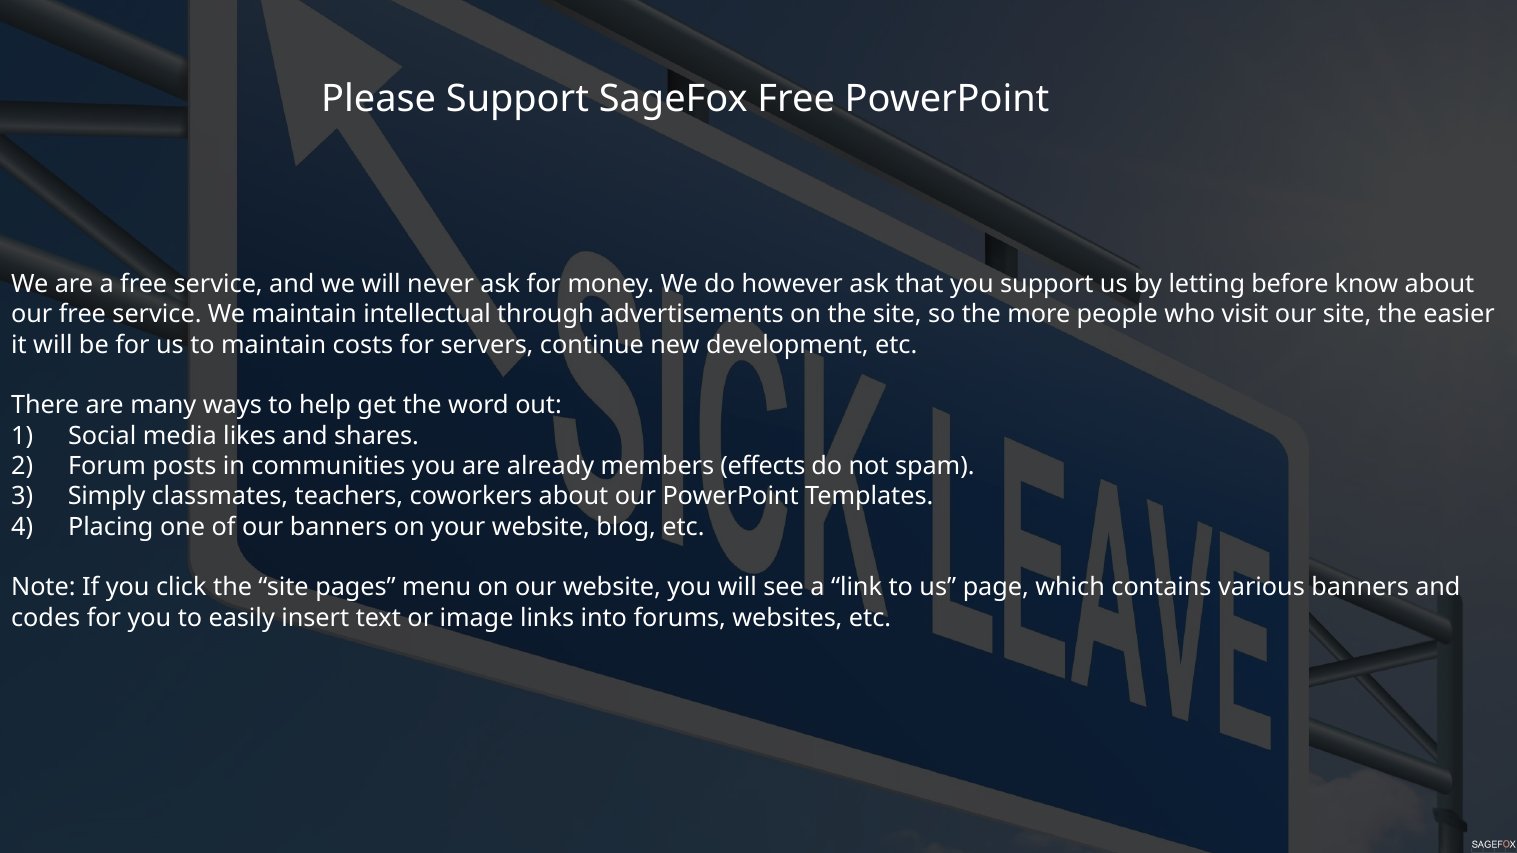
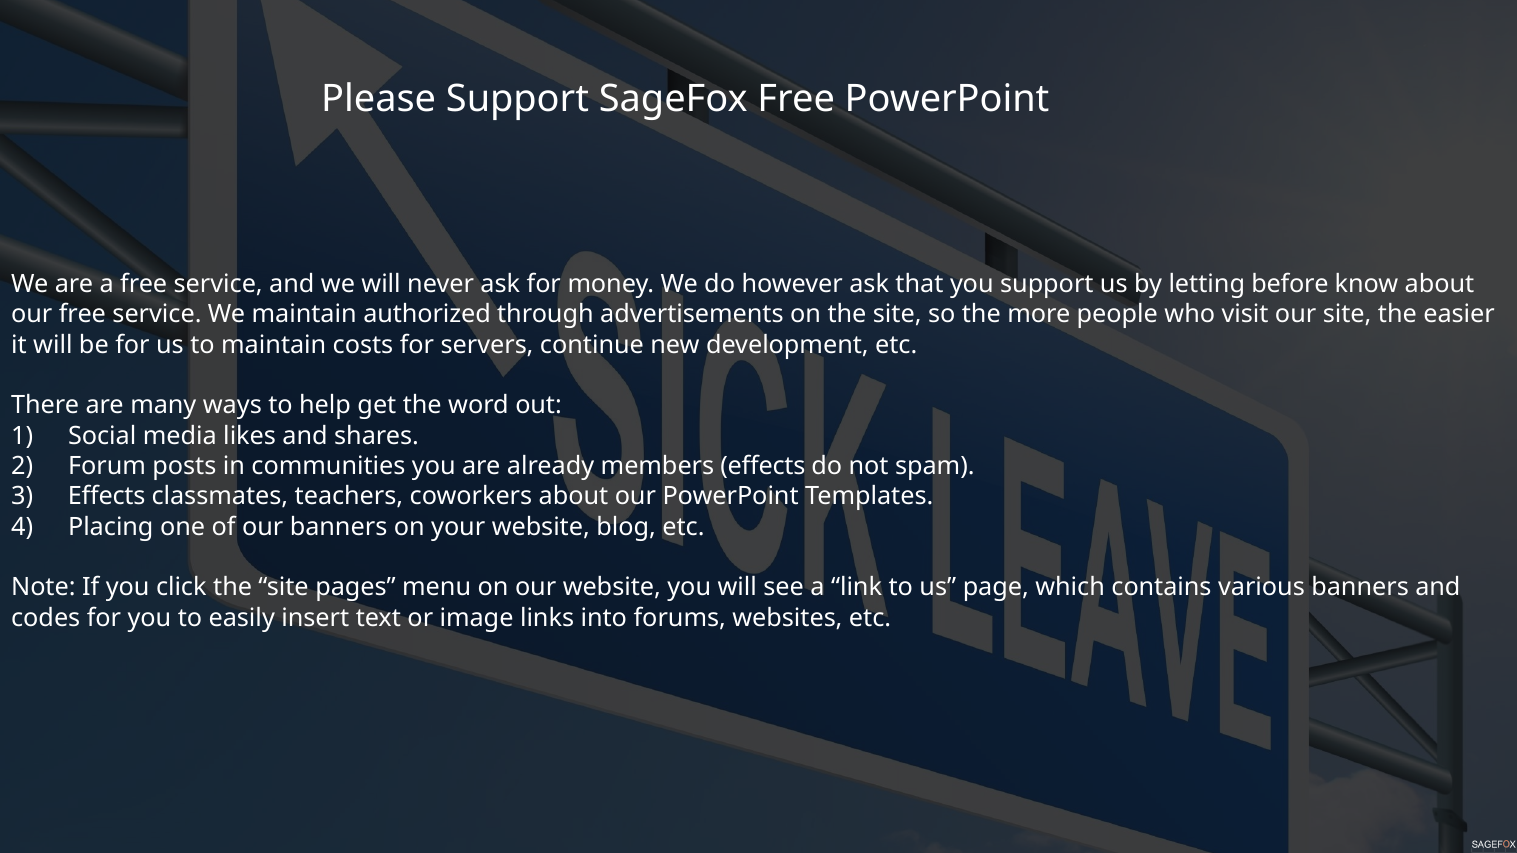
intellectual: intellectual -> authorized (427, 315)
Simply: Simply -> Effects (107, 497)
